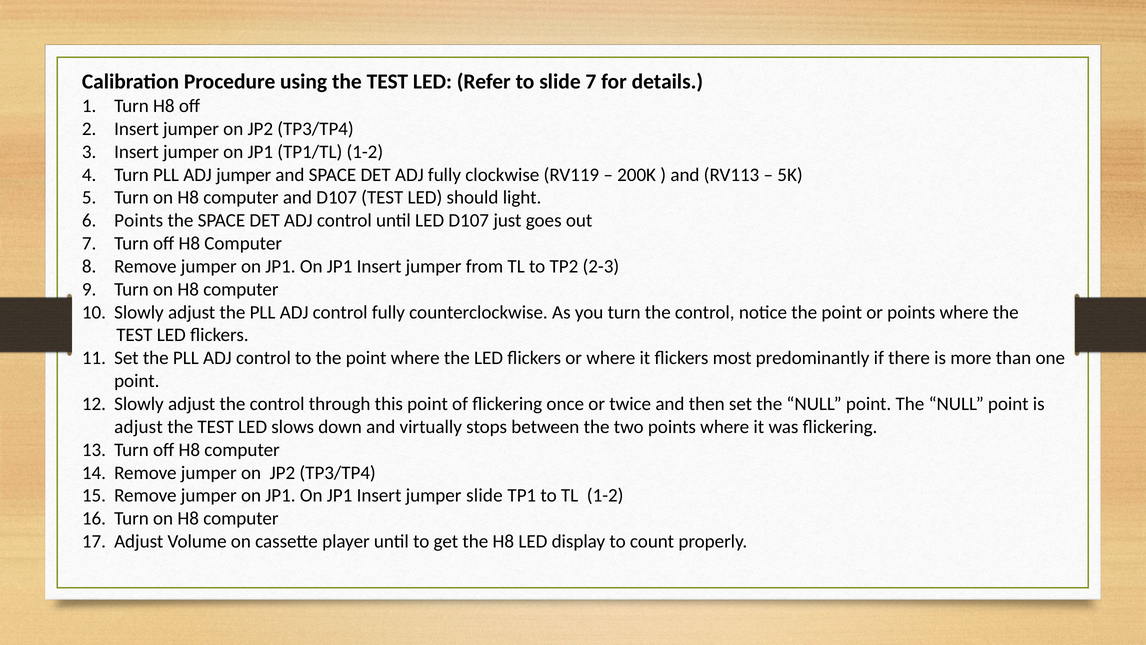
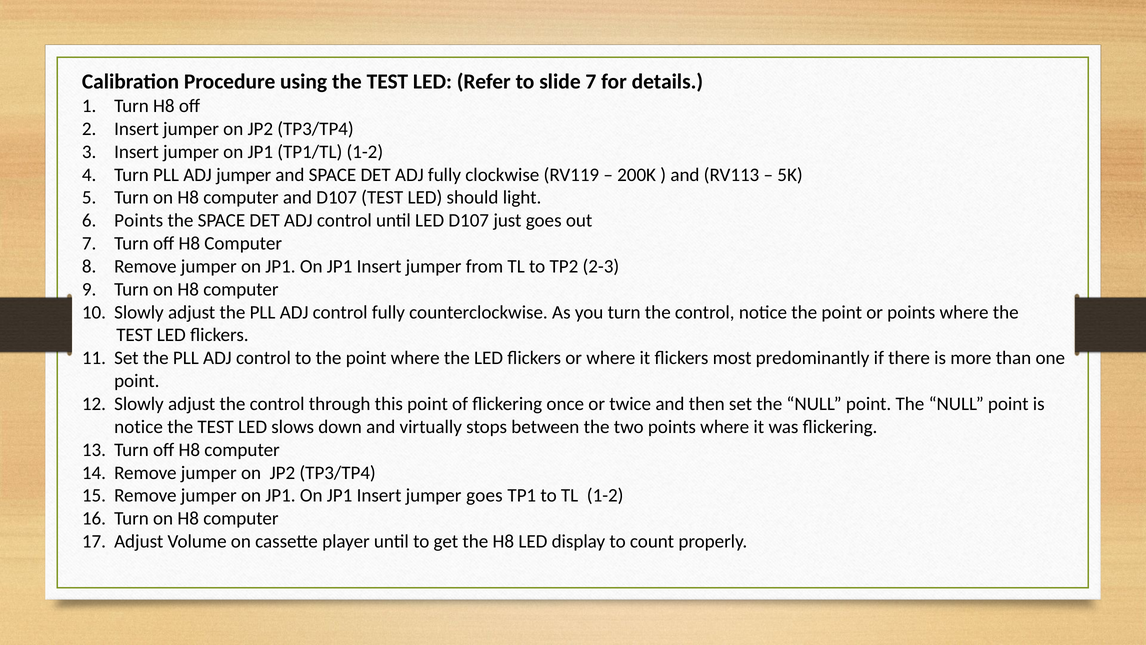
adjust: adjust -> notice (139, 427)
jumper slide: slide -> goes (484, 495)
